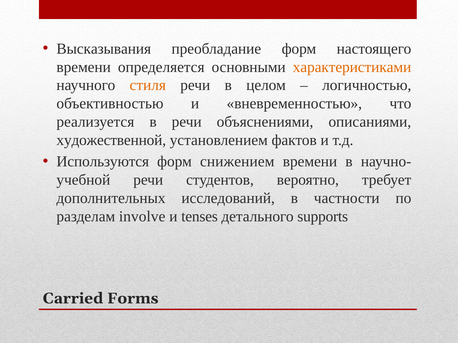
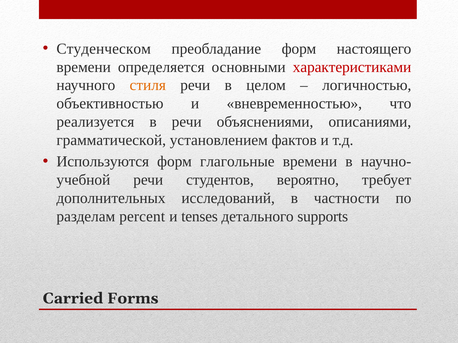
Высказывания: Высказывания -> Студенческом (104, 49)
характеристиками colour: orange -> red (352, 67)
художественной: художественной -> грамматической (111, 140)
снижением: снижением -> глагольные (237, 162)
involve: involve -> percent (142, 217)
